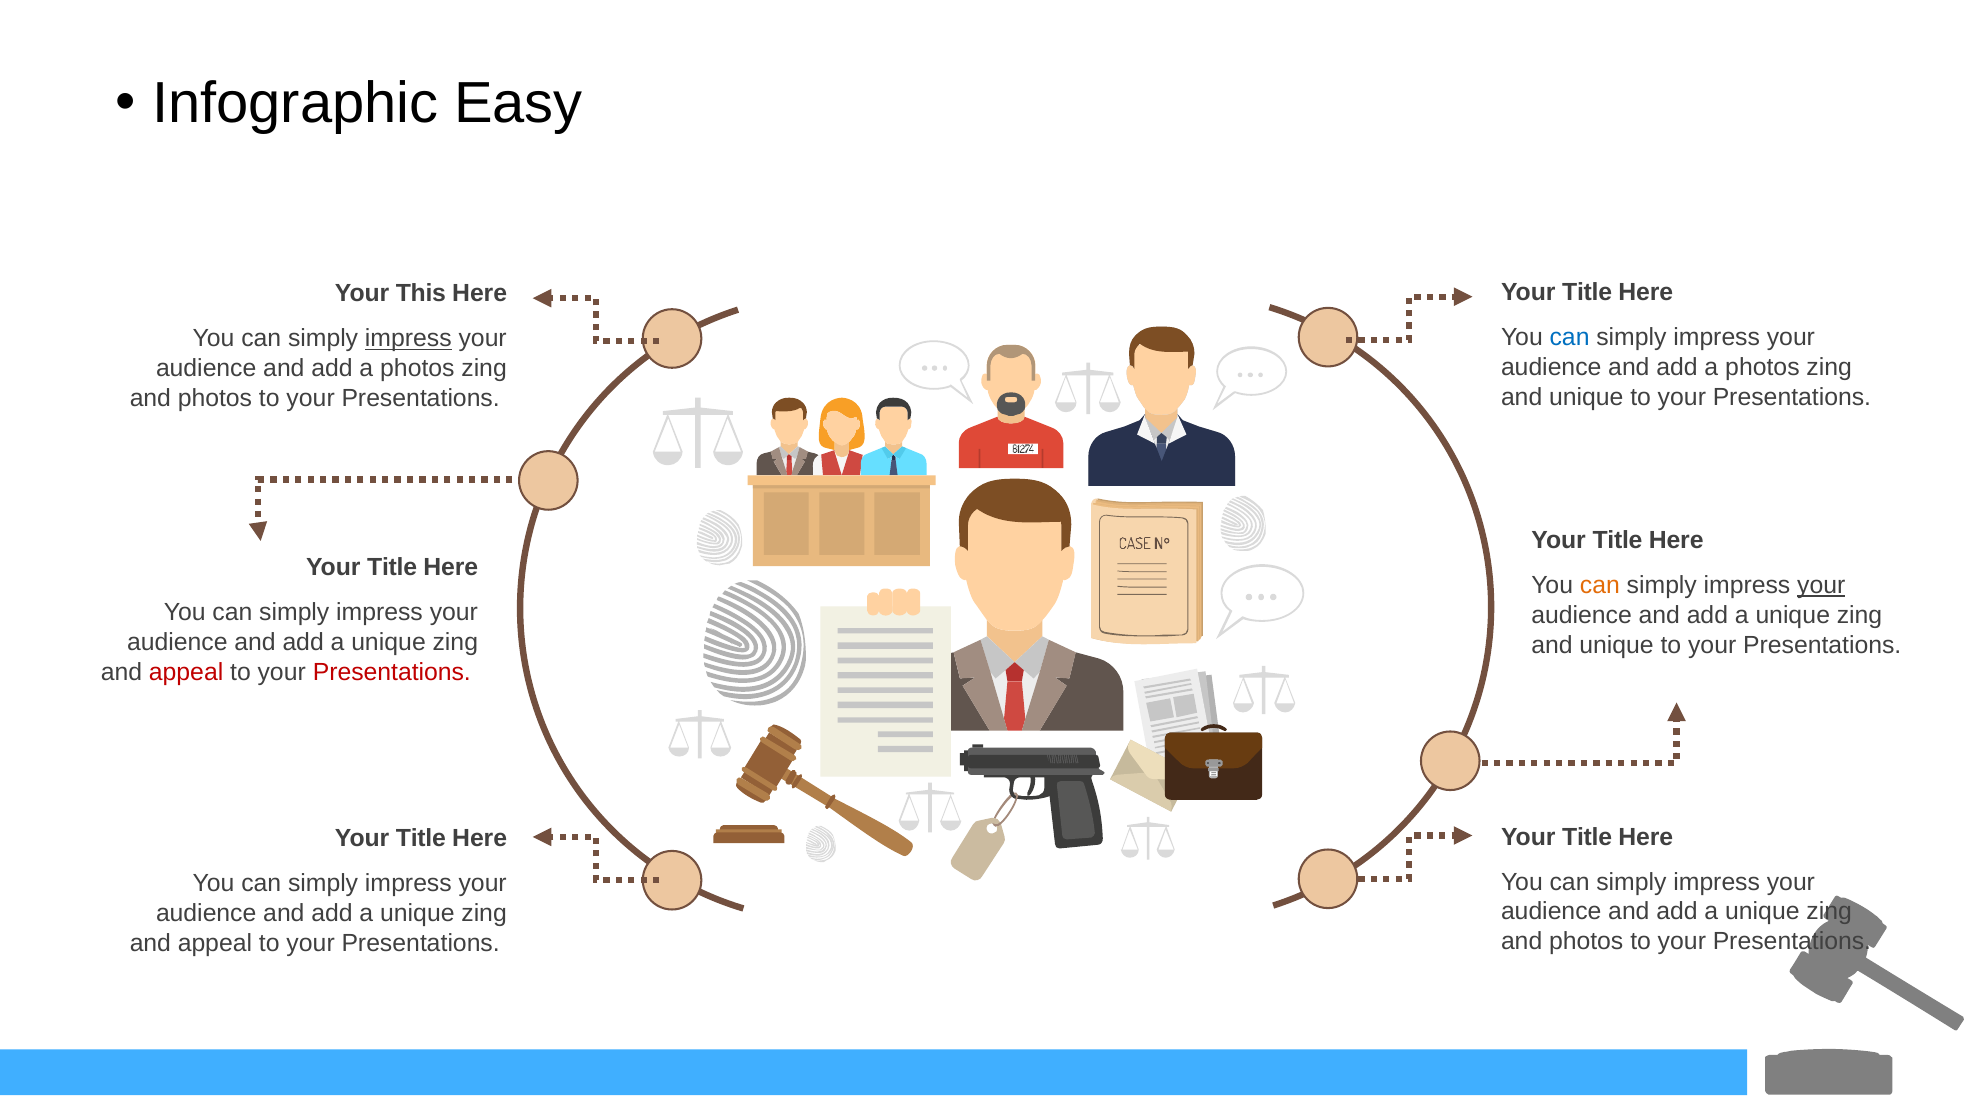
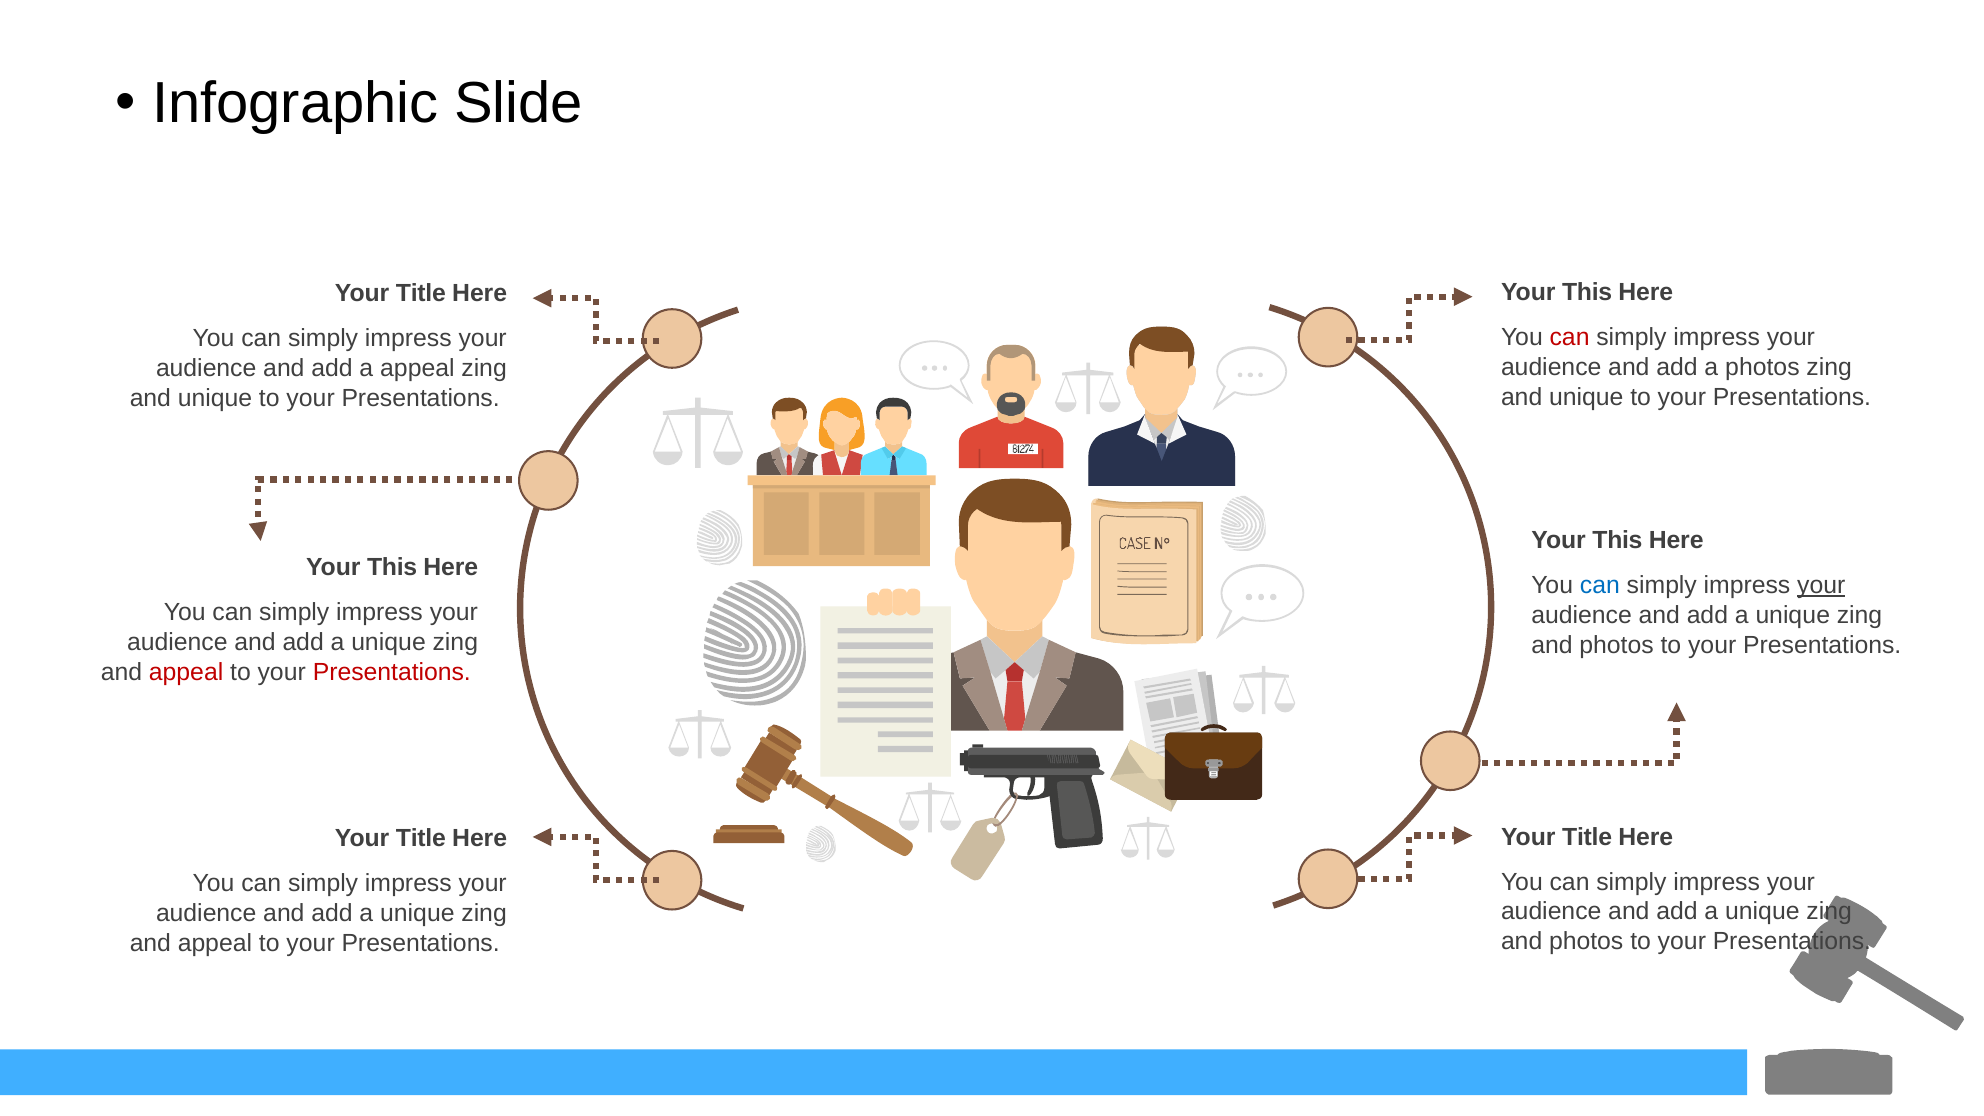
Easy: Easy -> Slide (518, 103)
Title: Title -> This (1587, 292)
This: This -> Title (421, 294)
can colour: blue -> red (1570, 337)
impress underline: present -> none (408, 339)
photos: photos -> appeal (417, 369)
photos: photos -> unique (215, 398)
Title: Title -> This (1617, 540)
Title: Title -> This (392, 567)
can colour: orange -> blue (1600, 586)
unique: unique -> photos (1617, 645)
